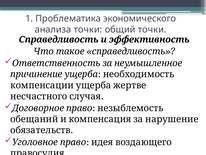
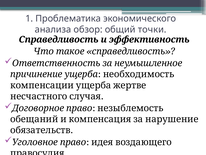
анализа точки: точки -> обзор (88, 30)
